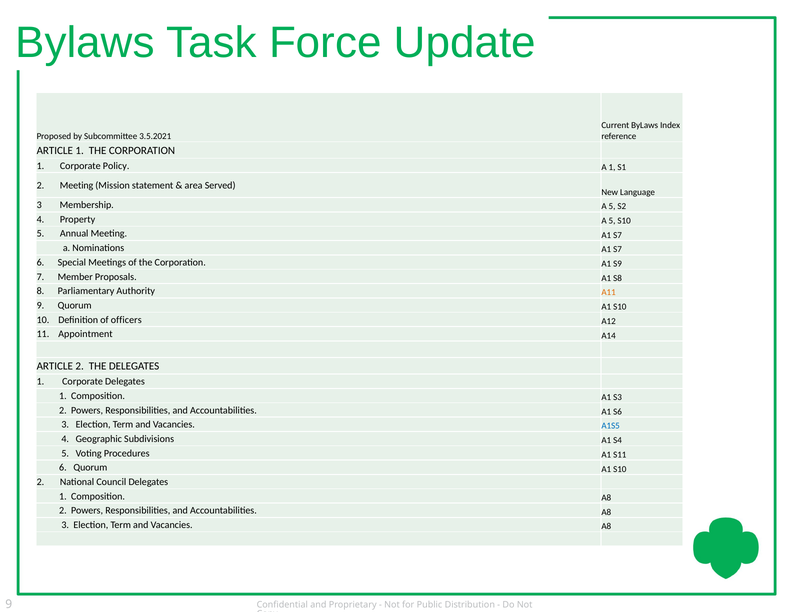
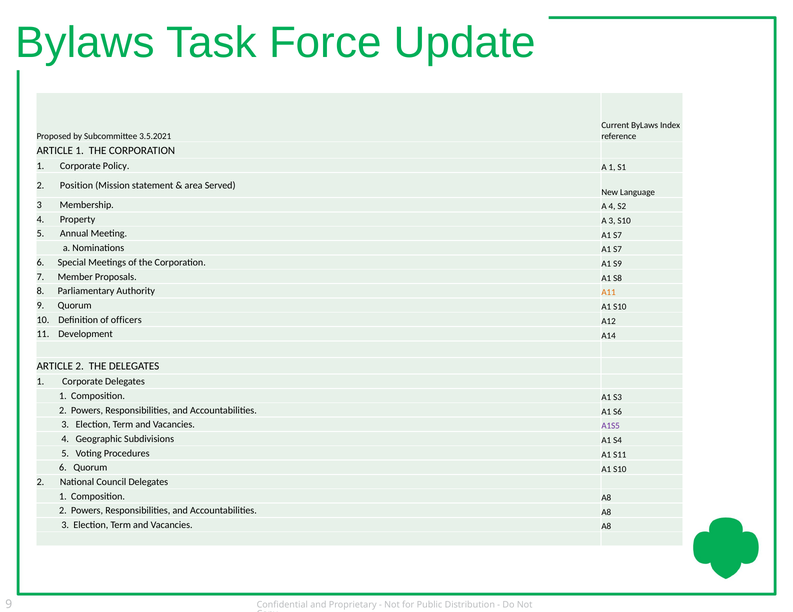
2 Meeting: Meeting -> Position (76, 186)
Membership A 5: 5 -> 4 (612, 207)
Property A 5: 5 -> 3 (612, 221)
Appointment: Appointment -> Development (86, 334)
A1S5 colour: blue -> purple (611, 427)
